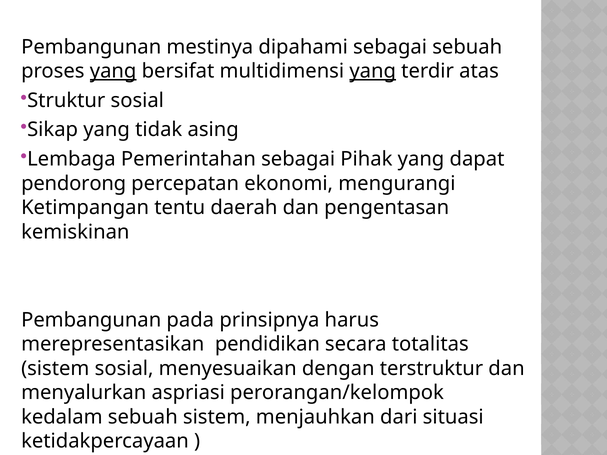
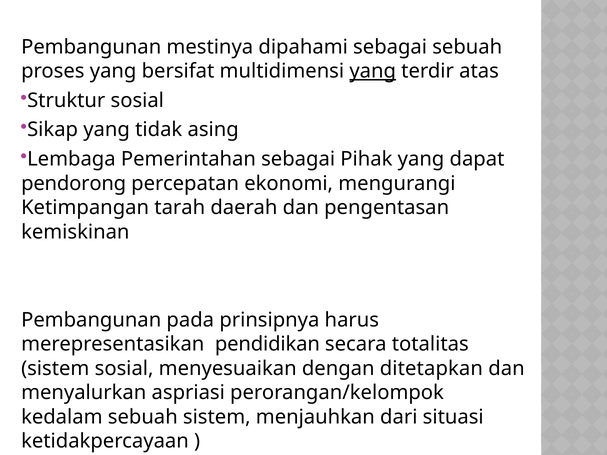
yang underline: present -> none (113, 71)
tentu: tentu -> tarah (180, 208)
terstruktur: terstruktur -> ditetapkan (431, 369)
